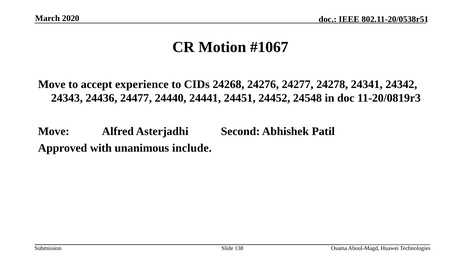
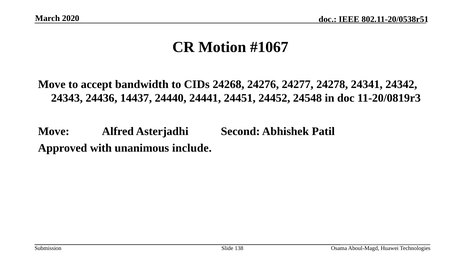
experience: experience -> bandwidth (142, 84)
24477: 24477 -> 14437 (136, 98)
